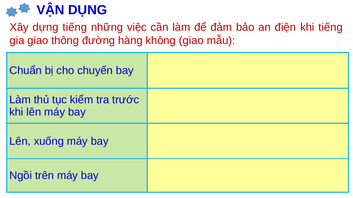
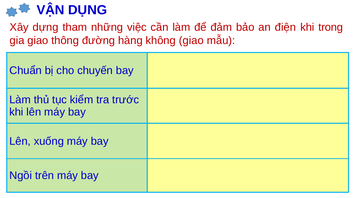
dựng tiếng: tiếng -> tham (75, 27)
khi tiếng: tiếng -> trong (331, 27)
